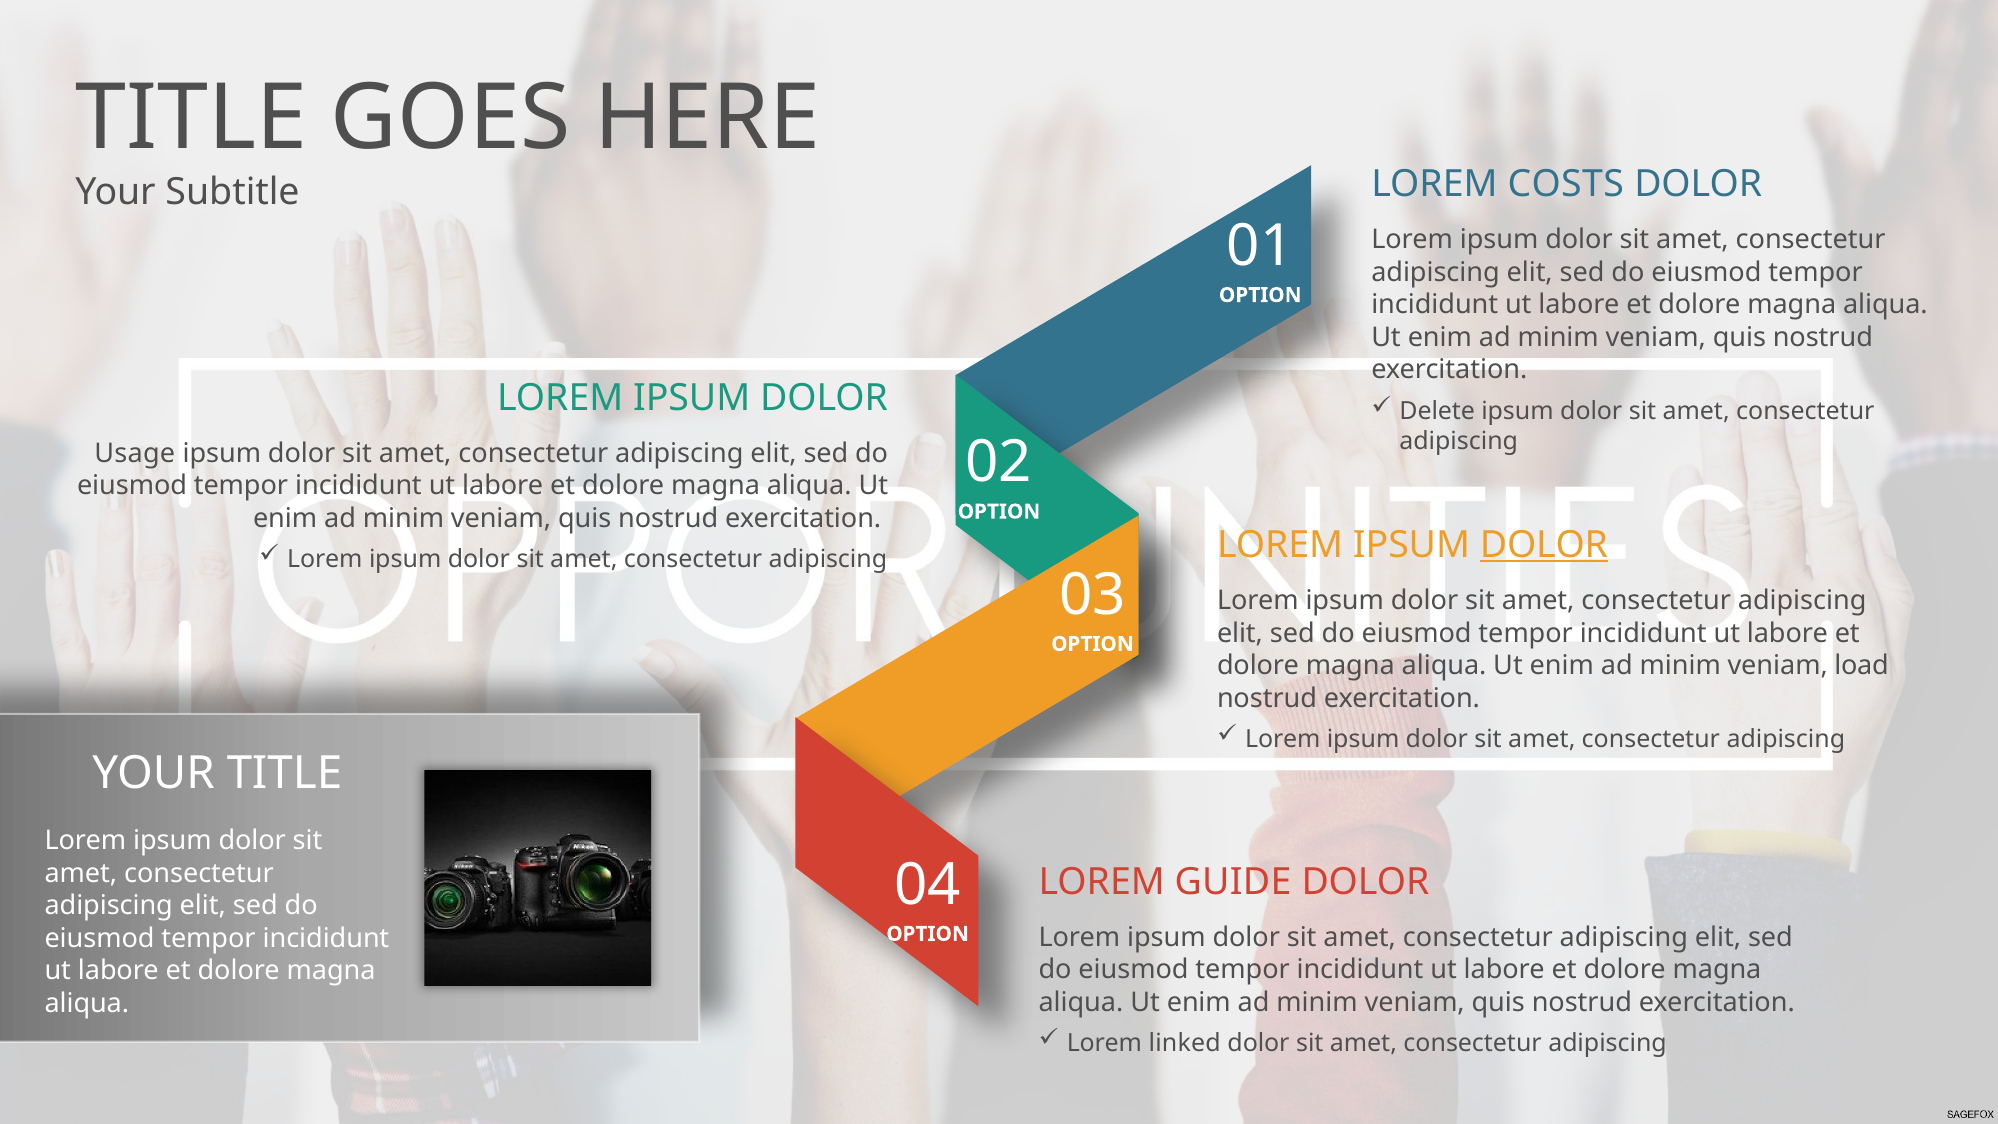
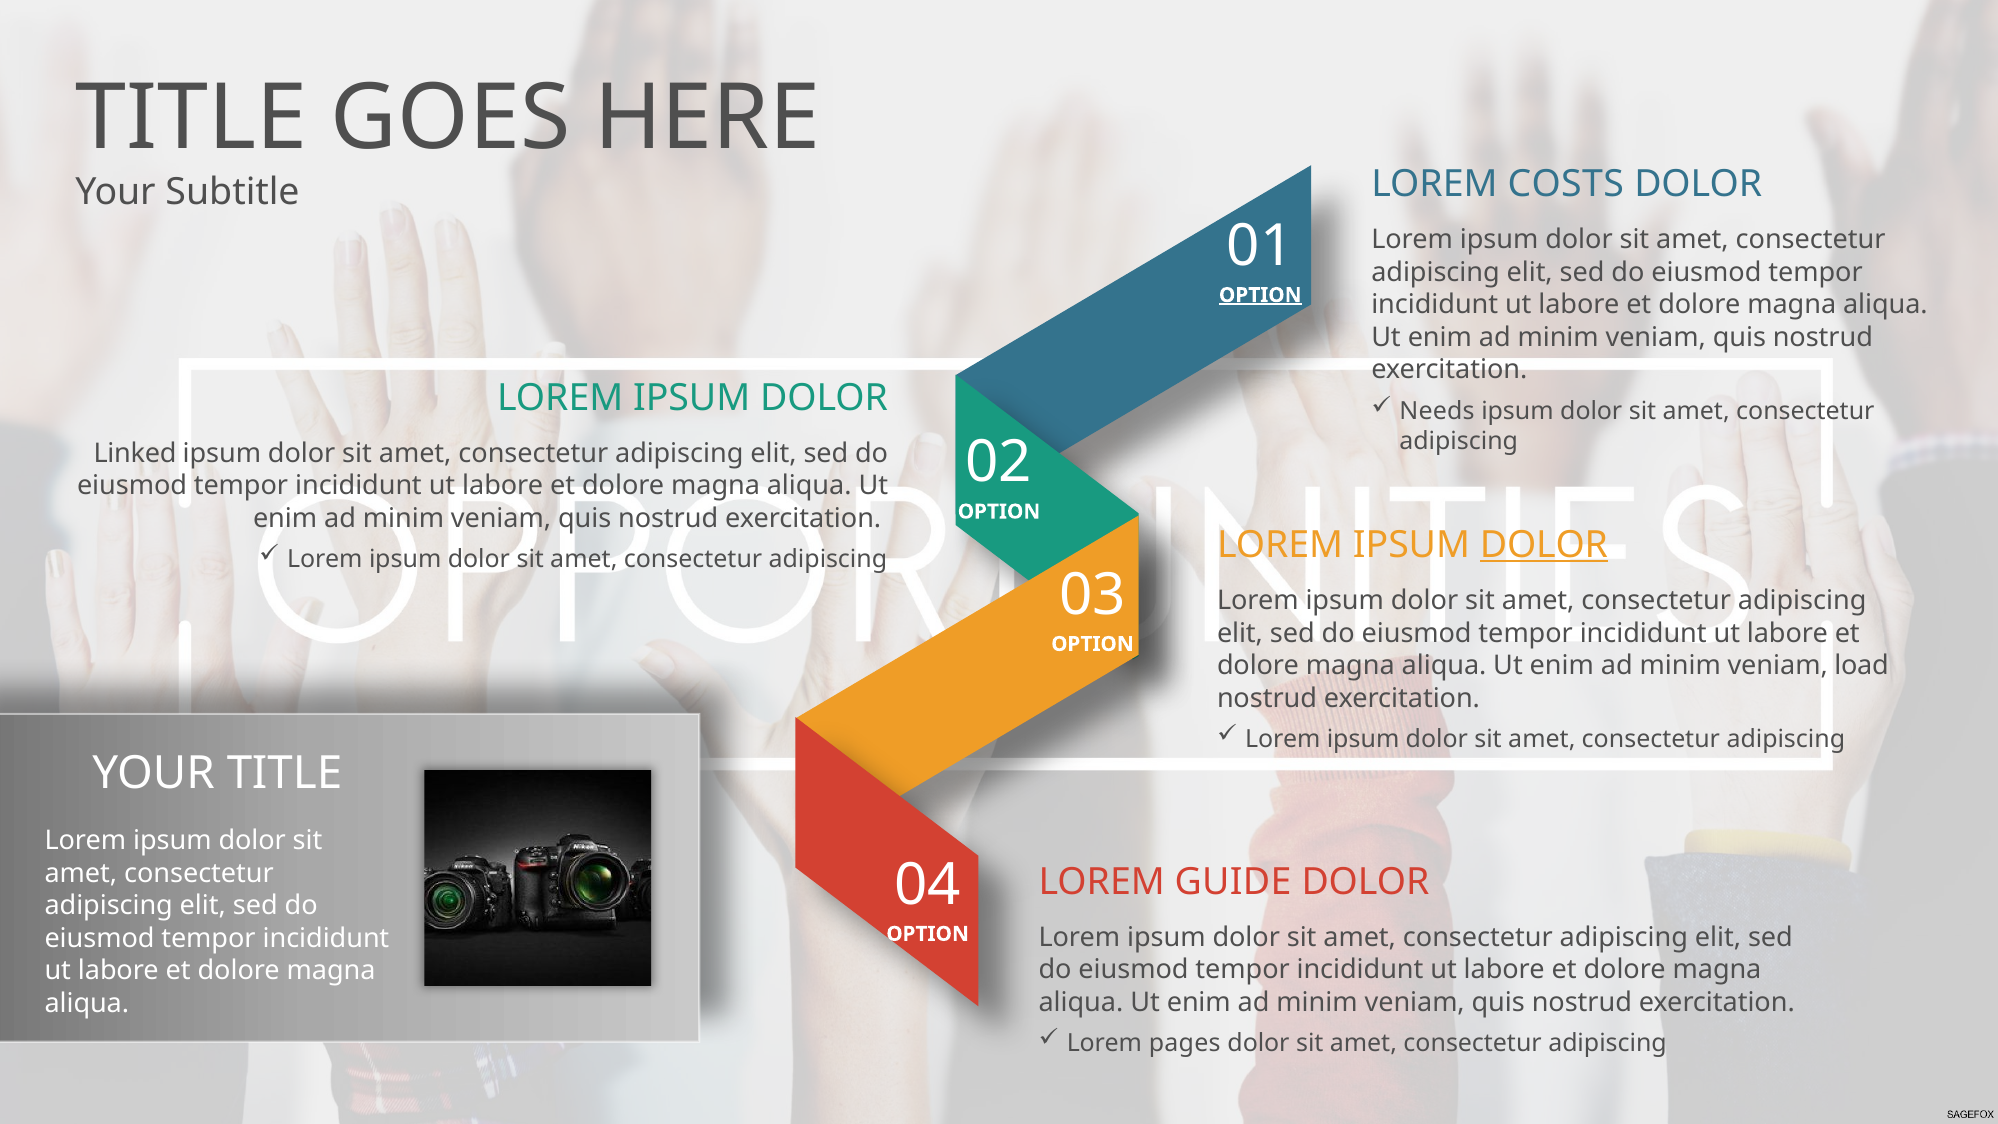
OPTION underline: none -> present (1260, 295)
Delete: Delete -> Needs (1437, 411)
Usage: Usage -> Linked (135, 453)
linked: linked -> pages (1185, 1043)
